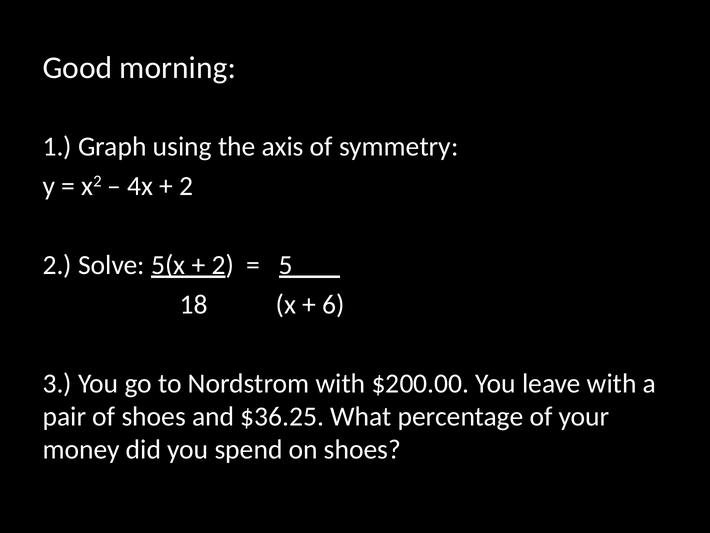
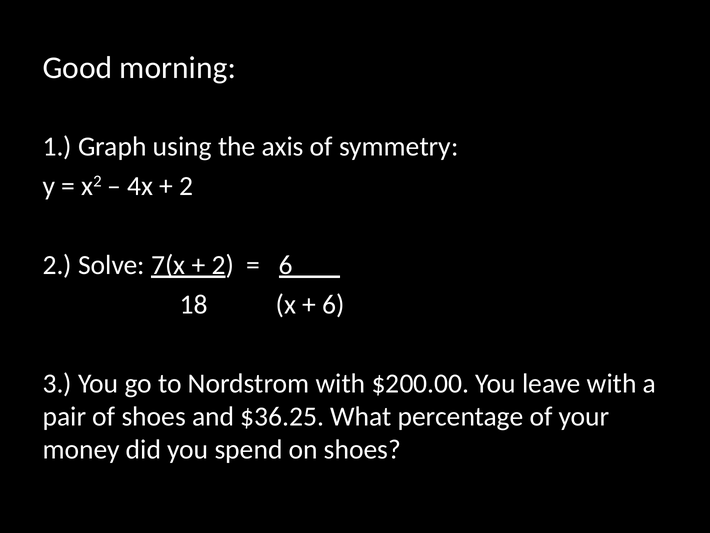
5(x: 5(x -> 7(x (168, 265)
5: 5 -> 6 (286, 265)
